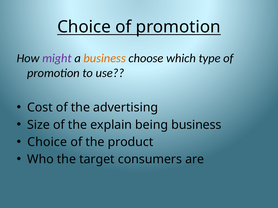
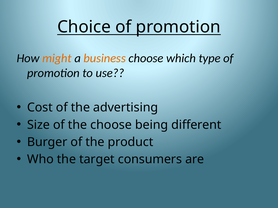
might colour: purple -> orange (57, 58)
the explain: explain -> choose (111, 125)
being business: business -> different (196, 125)
Choice: Choice -> Burger (47, 142)
